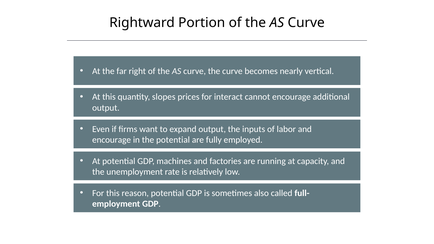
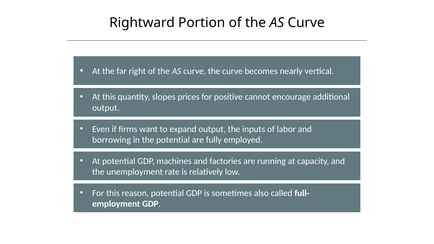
interact: interact -> positive (228, 97)
encourage: encourage -> borrowing (112, 140)
